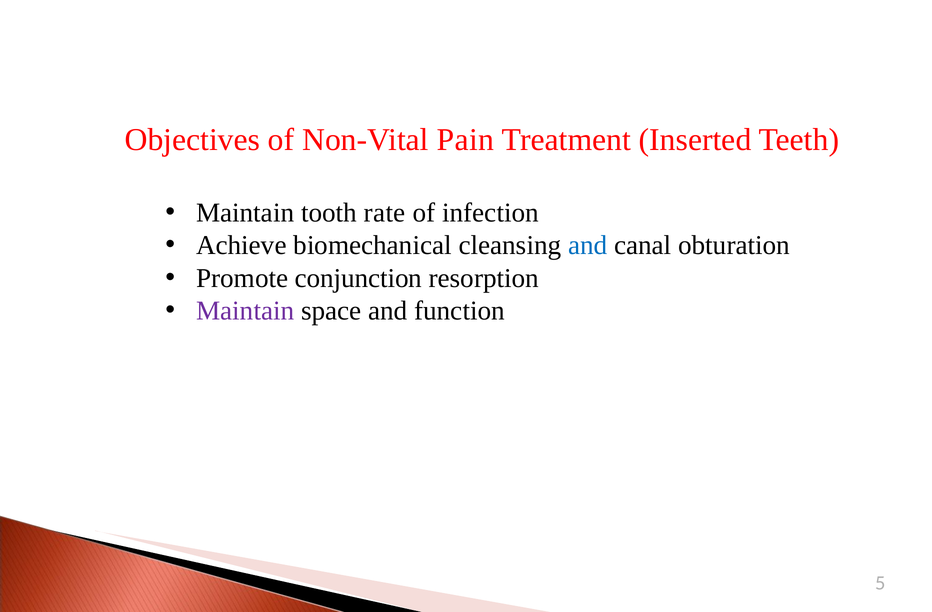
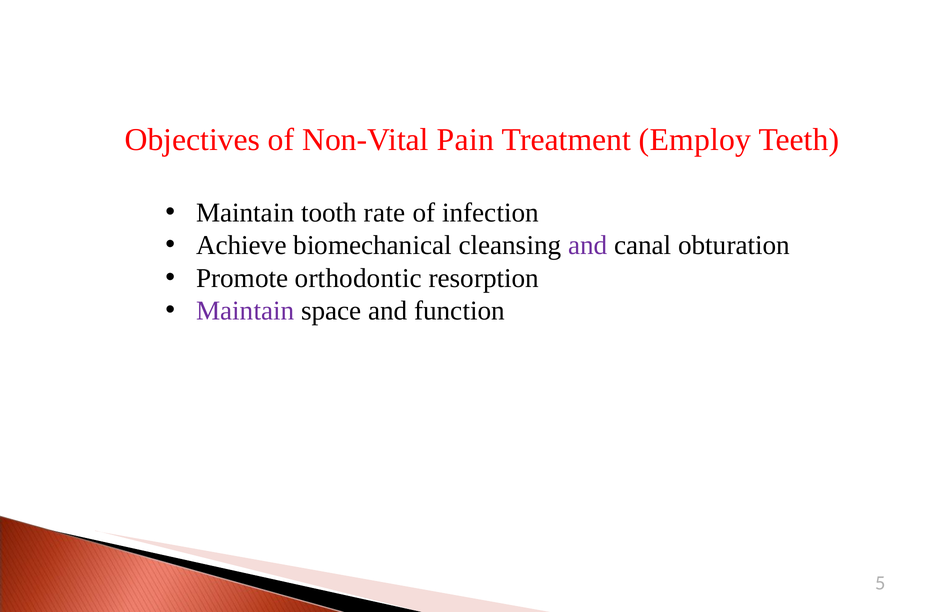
Inserted: Inserted -> Employ (695, 140)
and colour: blue -> purple (588, 246)
conjunction: conjunction -> orthodontic (358, 278)
